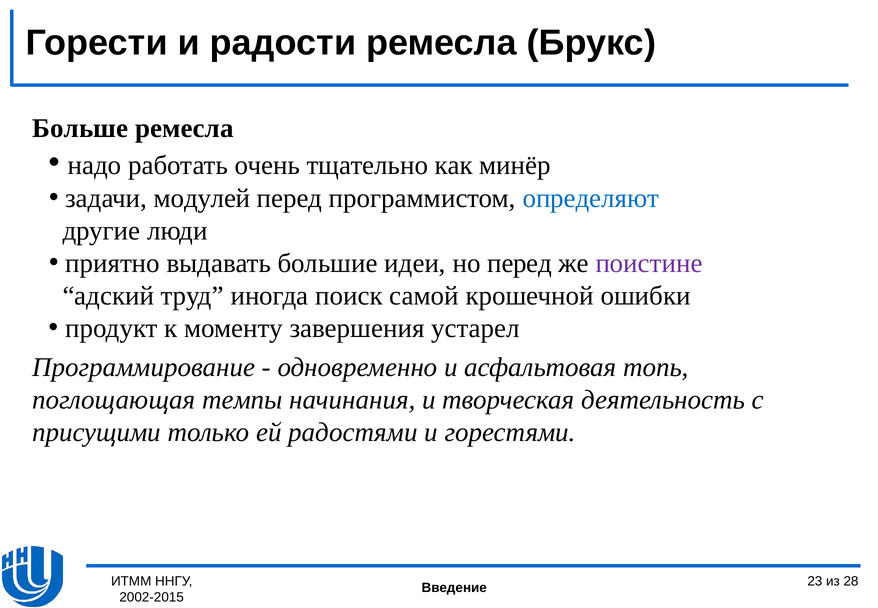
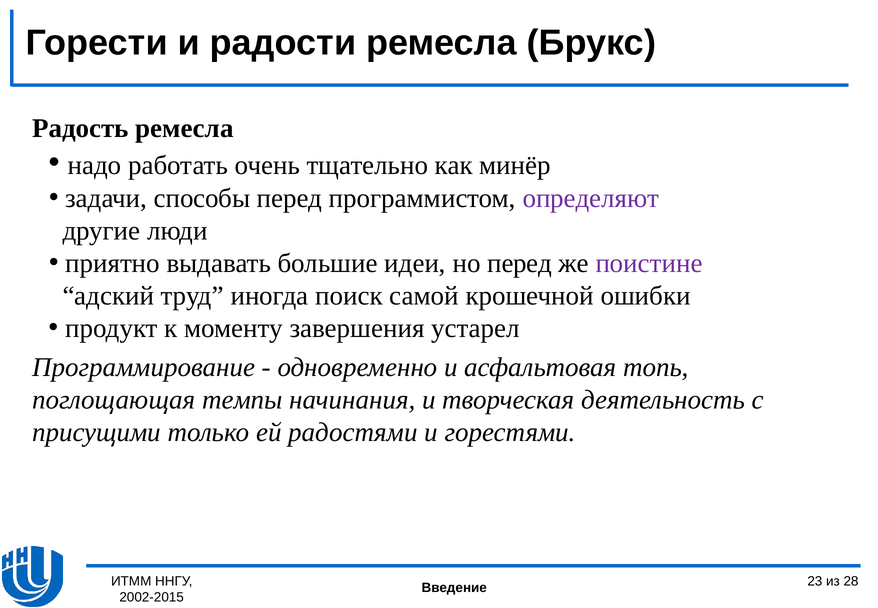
Больше: Больше -> Радость (80, 128)
модулей: модулей -> способы (202, 198)
определяют colour: blue -> purple (591, 198)
